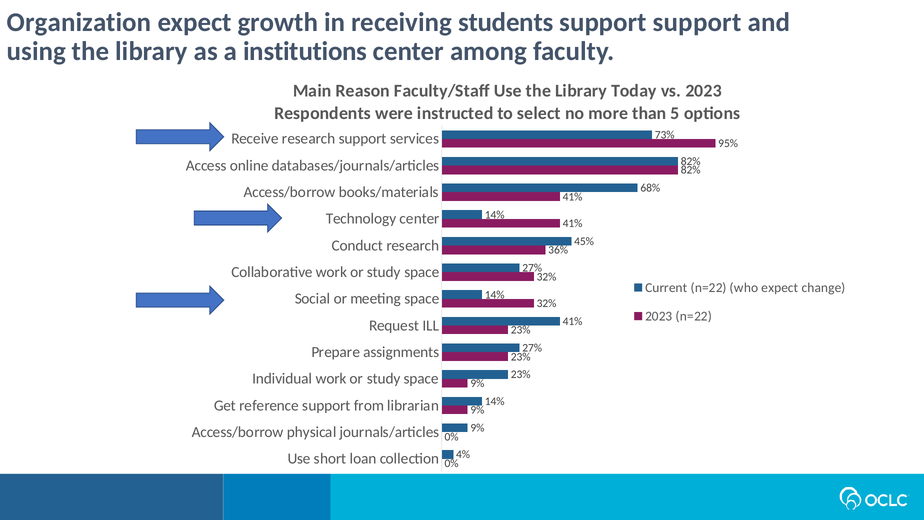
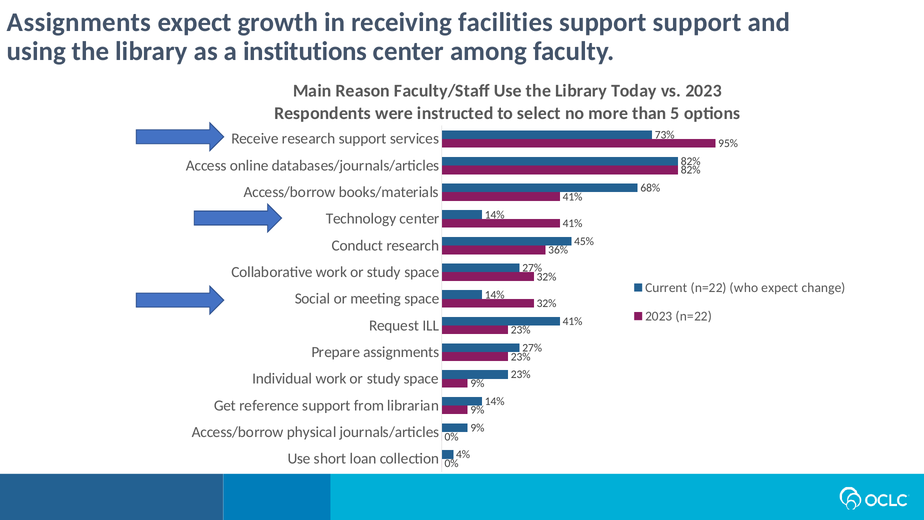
Organization: Organization -> Assignments (79, 22)
students: students -> facilities (506, 22)
